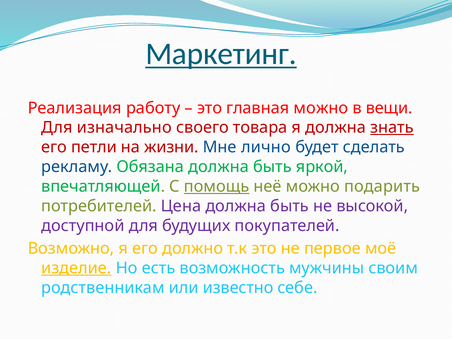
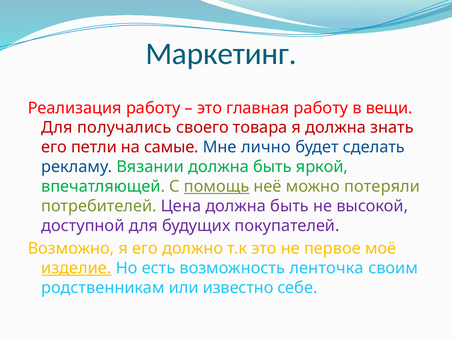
Маркетинг underline: present -> none (221, 54)
главная можно: можно -> работу (321, 108)
изначально: изначально -> получались (124, 128)
знать underline: present -> none (392, 128)
жизни: жизни -> самые (171, 147)
Обязана: Обязана -> Вязании (150, 167)
подарить: подарить -> потеряли (382, 186)
мужчины: мужчины -> ленточка (327, 268)
